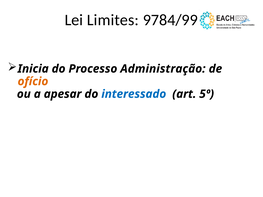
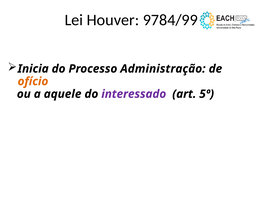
Limites: Limites -> Houver (113, 20)
apesar: apesar -> aquele (63, 94)
interessado colour: blue -> purple (134, 94)
